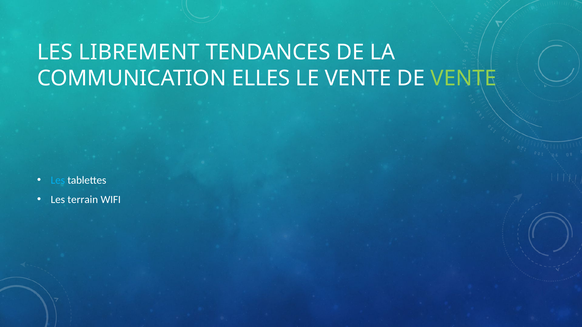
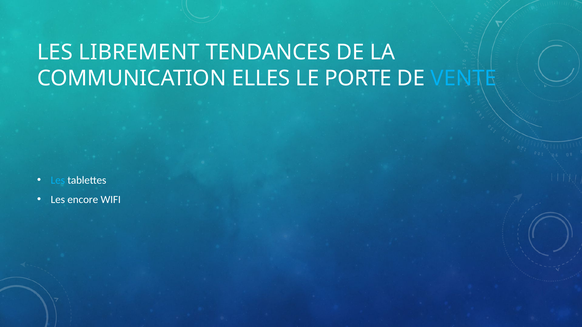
LE VENTE: VENTE -> PORTE (358, 78)
VENTE colour: light green -> light blue (464, 78)
terrain: terrain -> encore (83, 200)
